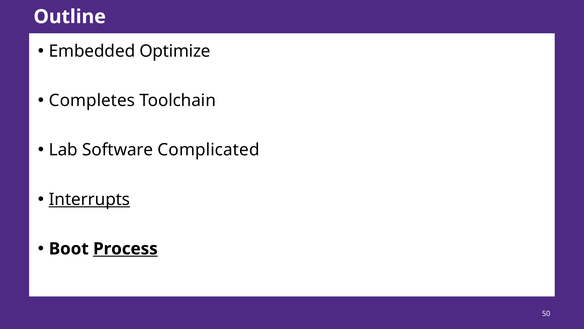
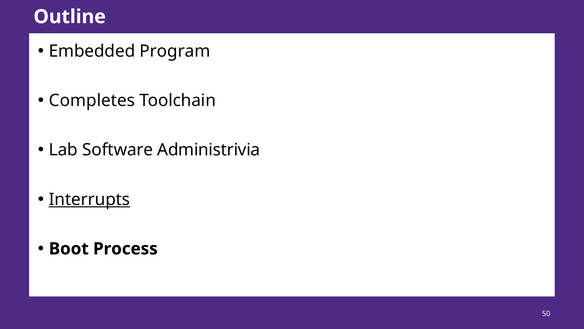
Optimize: Optimize -> Program (175, 51)
Complicated: Complicated -> Administrivia (209, 150)
Process underline: present -> none (125, 248)
